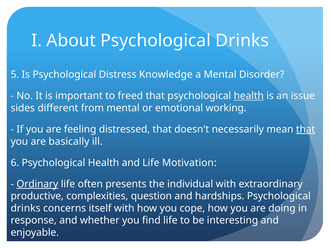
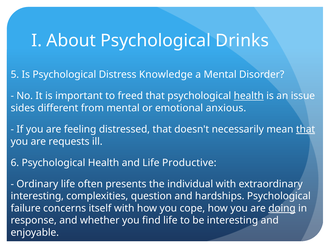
working: working -> anxious (226, 108)
basically: basically -> requests (69, 141)
Motivation: Motivation -> Productive (189, 162)
Ordinary underline: present -> none (37, 184)
productive: productive -> interesting (37, 196)
drinks: drinks -> failure (26, 208)
doing underline: none -> present (282, 208)
